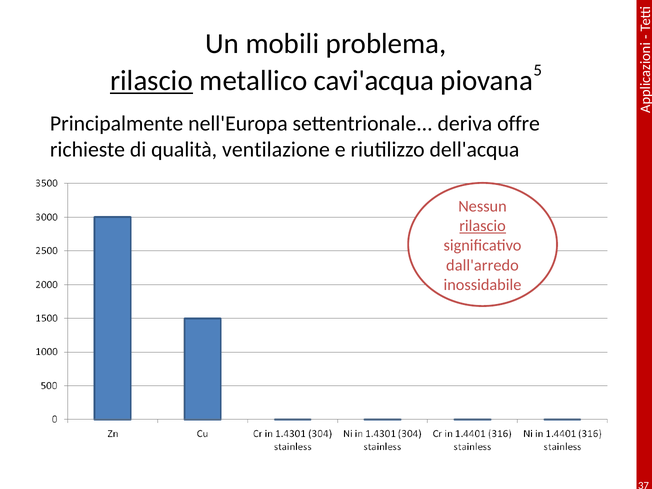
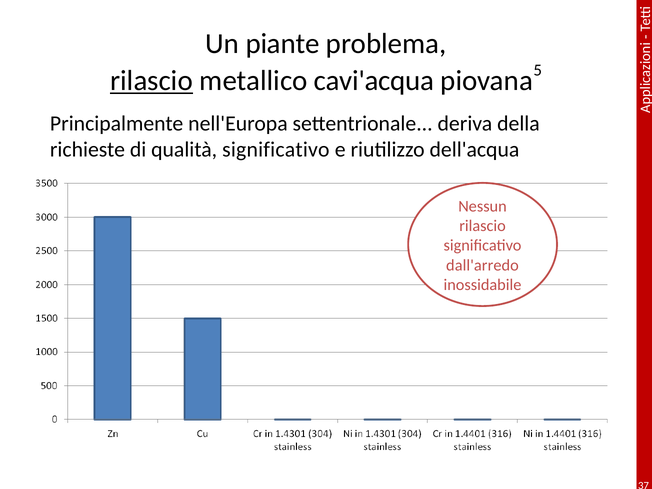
mobili: mobili -> piante (283, 44)
offre: offre -> della (518, 124)
qualità ventilazione: ventilazione -> significativo (276, 150)
rilascio underline: present -> none (483, 226)
